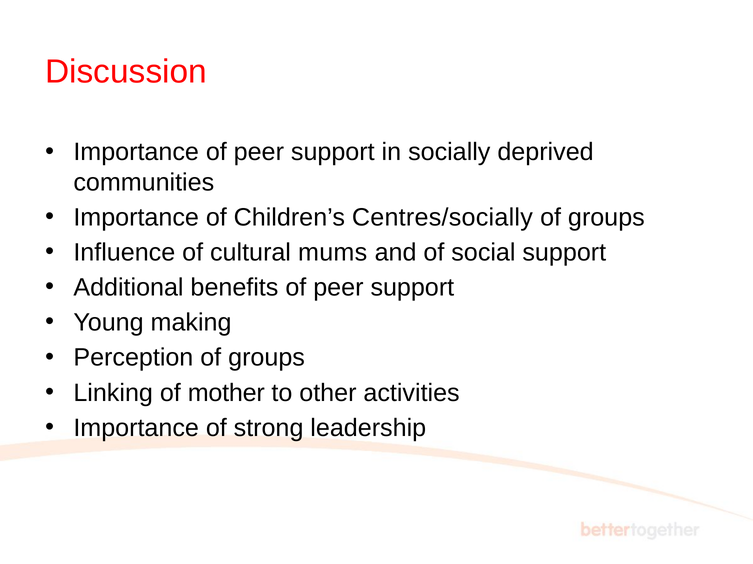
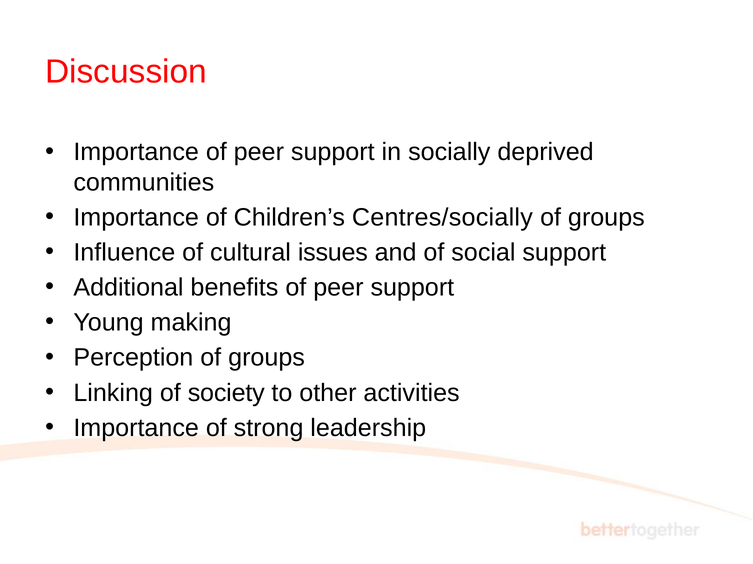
mums: mums -> issues (333, 253)
mother: mother -> society (226, 393)
